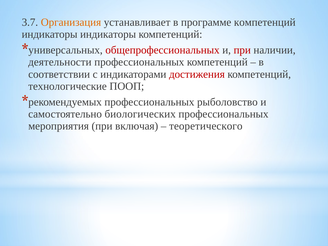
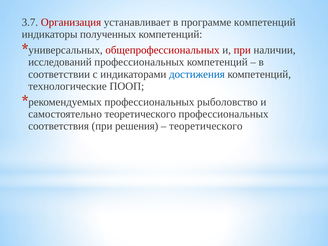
Организация colour: orange -> red (71, 22)
индикаторы индикаторы: индикаторы -> полученных (108, 34)
деятельности: деятельности -> исследований (60, 62)
достижения colour: red -> blue (197, 74)
самостоятельно биологических: биологических -> теоретического (140, 114)
мероприятия: мероприятия -> соответствия (59, 126)
включая: включая -> решения (137, 126)
